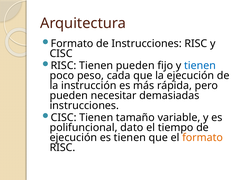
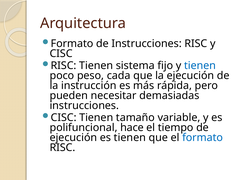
Tienen pueden: pueden -> sistema (135, 66)
dato: dato -> hace (132, 128)
formato colour: orange -> blue (203, 138)
